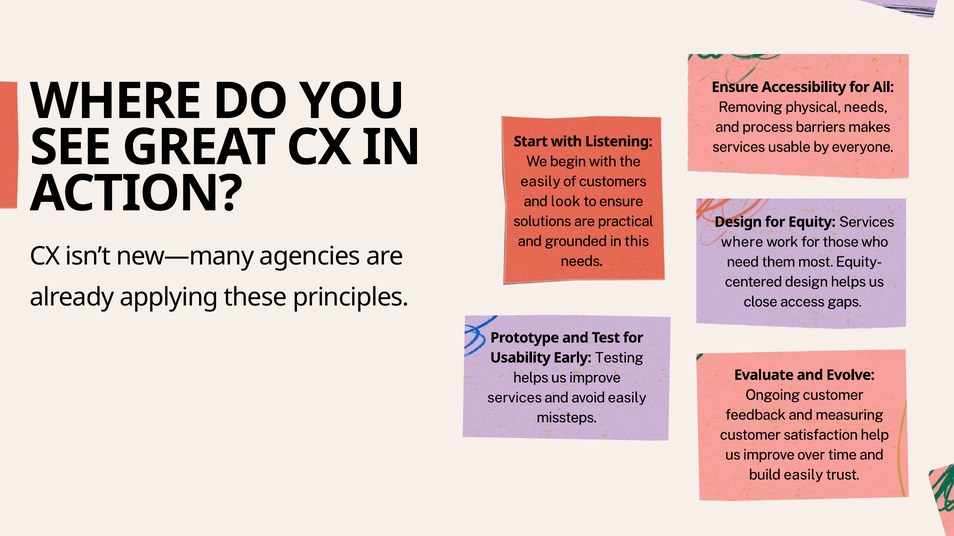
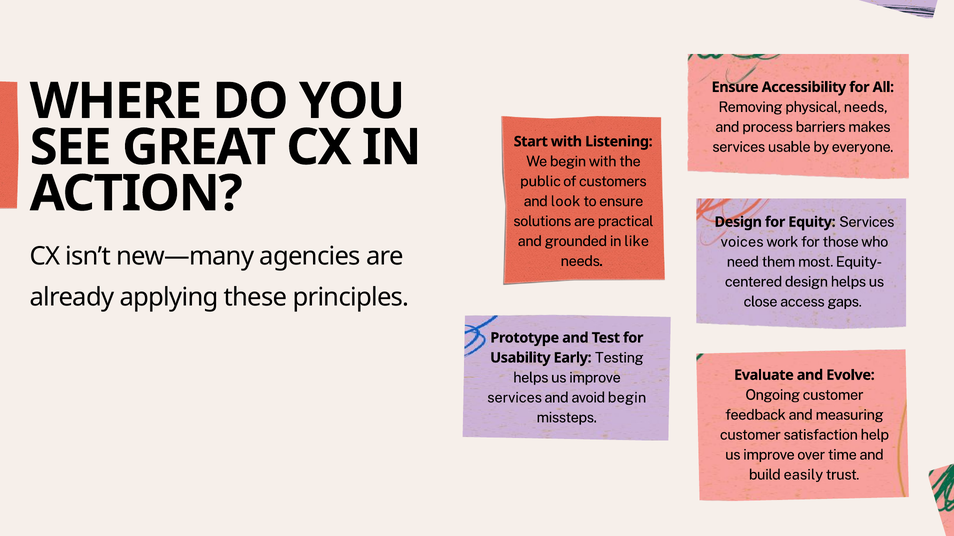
easily: easily -> public (541, 182)
this: this -> like (637, 242)
where: where -> voices (742, 242)
avoid easily: easily -> begin (627, 398)
